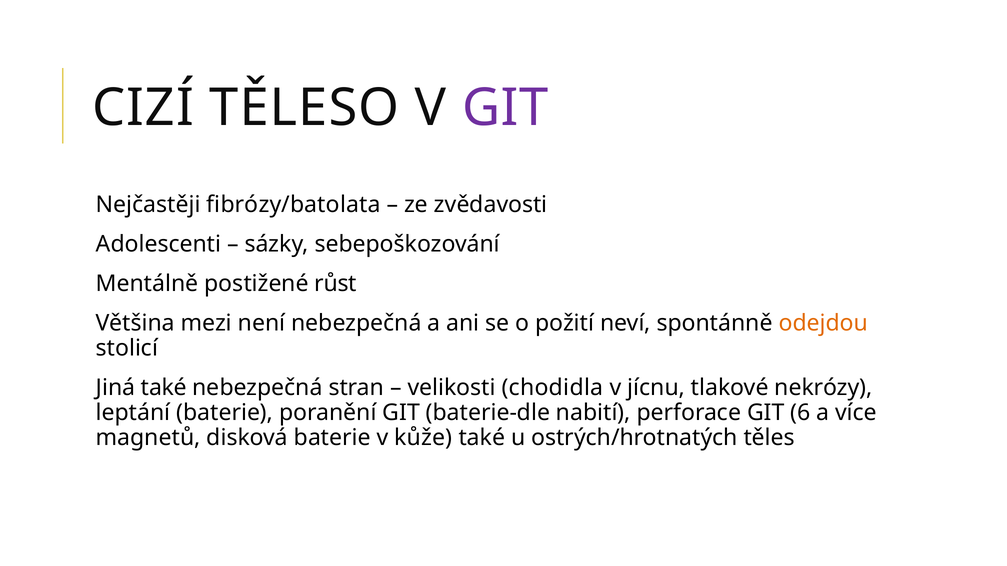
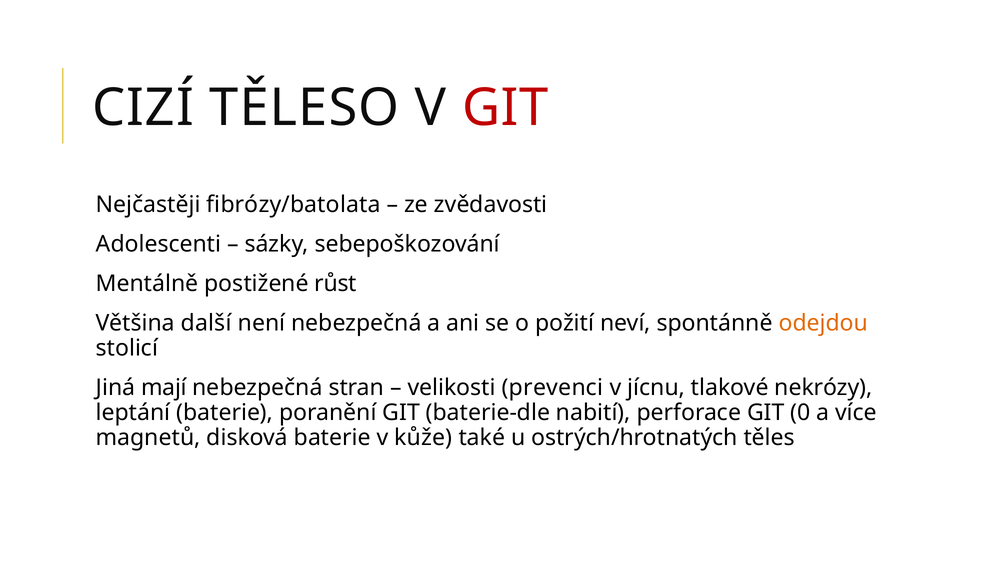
GIT colour: purple -> red (505, 108)
mezi: mezi -> další (206, 324)
Jiná také: také -> mají (164, 388)
chodidla: chodidla -> prevenci (552, 388)
6: 6 -> 0 (800, 413)
